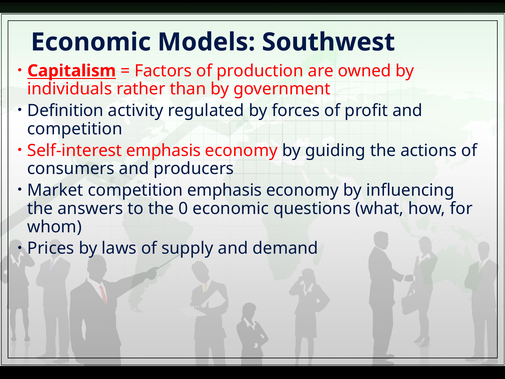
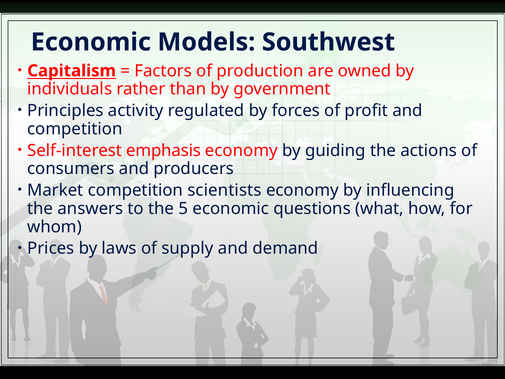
Definition: Definition -> Principles (65, 111)
competition emphasis: emphasis -> scientists (224, 190)
0: 0 -> 5 (183, 208)
